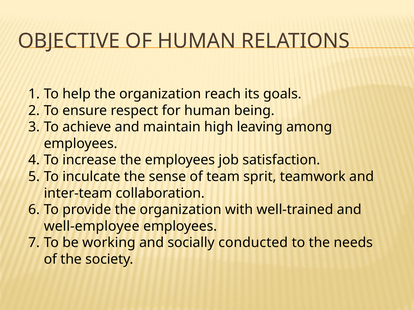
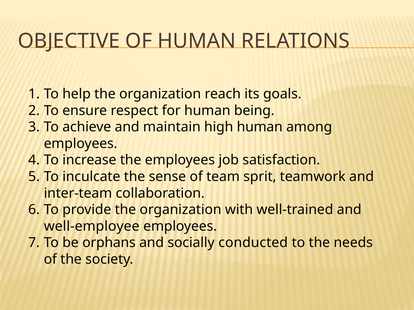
high leaving: leaving -> human (260, 127)
working: working -> orphans (109, 243)
